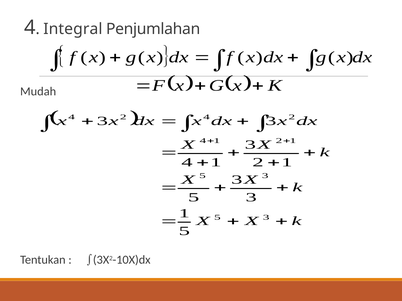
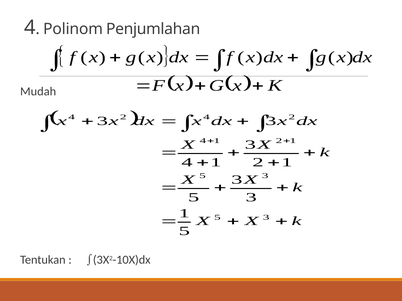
Integral: Integral -> Polinom (73, 29)
